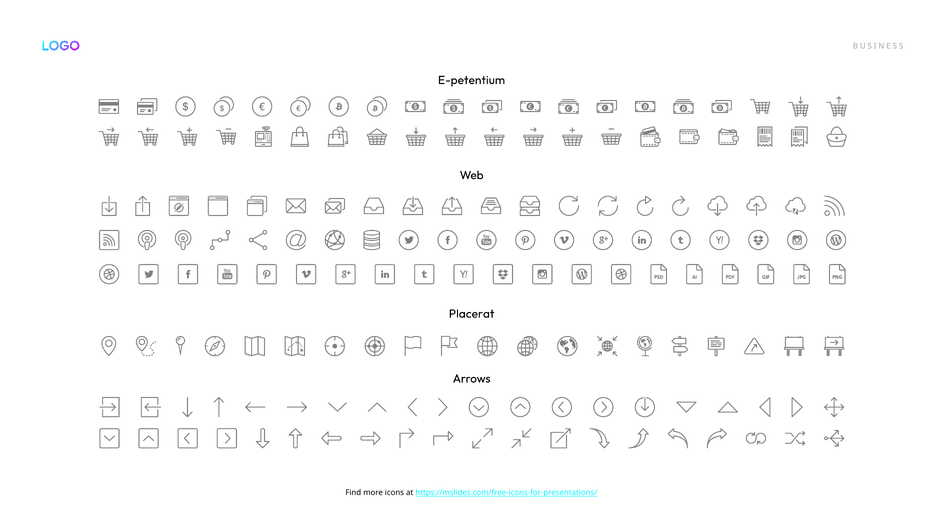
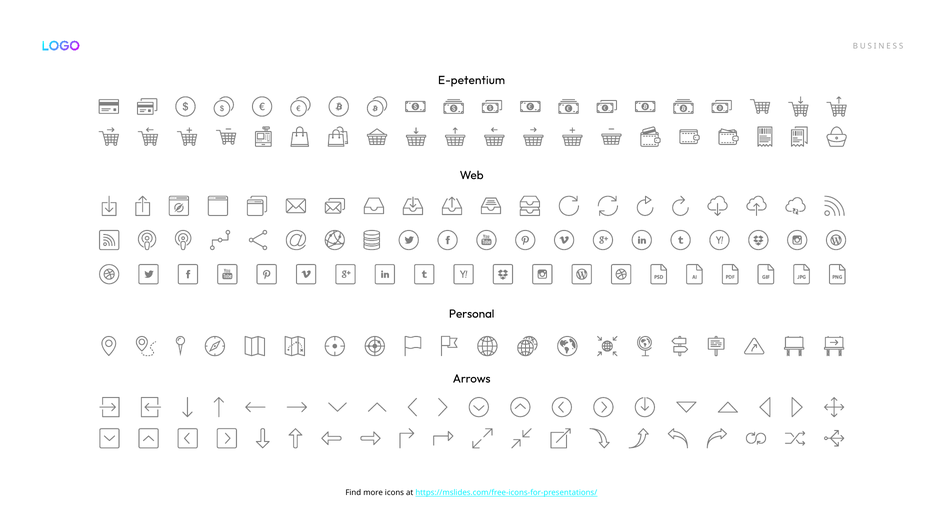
Placerat: Placerat -> Personal (472, 314)
